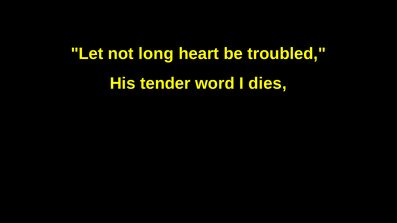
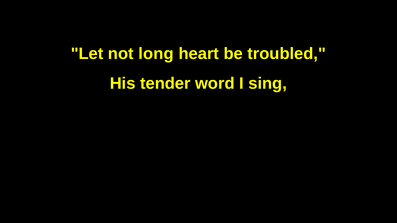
dies: dies -> sing (268, 84)
